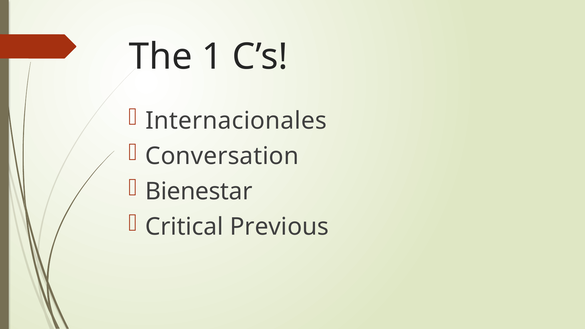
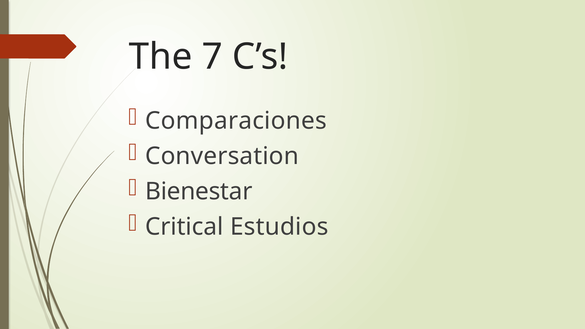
1: 1 -> 7 (212, 57)
Internacionales: Internacionales -> Comparaciones (236, 121)
Previous: Previous -> Estudios (279, 227)
